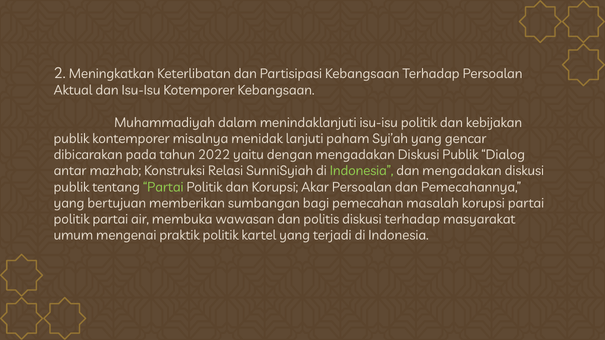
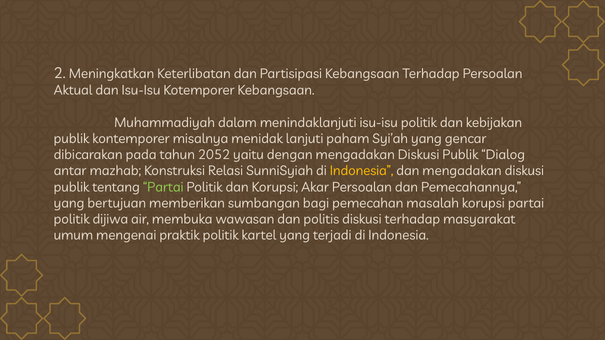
2022: 2022 -> 2052 (214, 155)
Indonesia colour: light green -> yellow (362, 171)
politik partai: partai -> dijiwa (110, 220)
